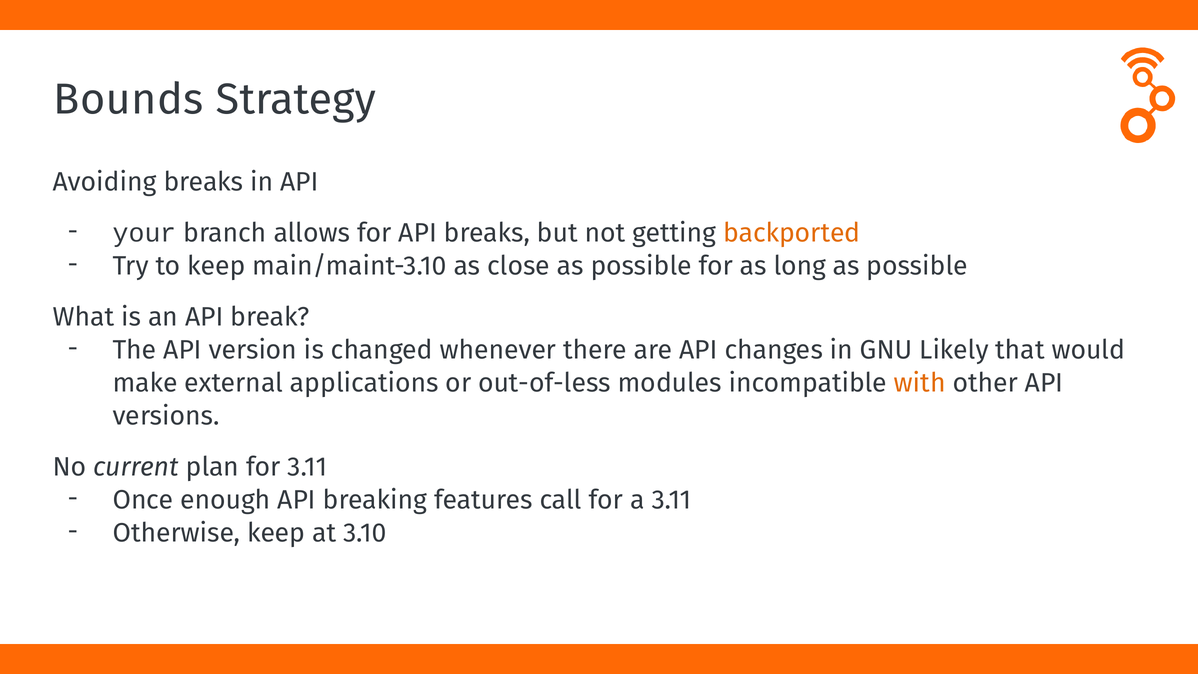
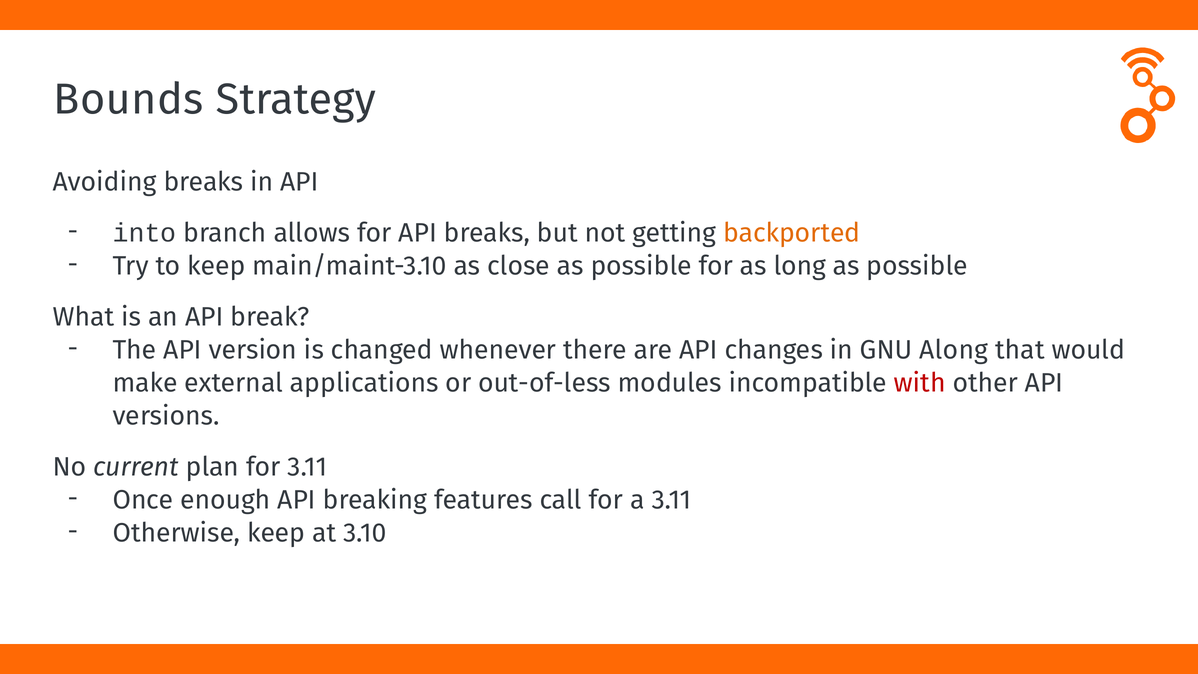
your: your -> into (145, 233)
Likely: Likely -> Along (954, 350)
with colour: orange -> red (920, 383)
